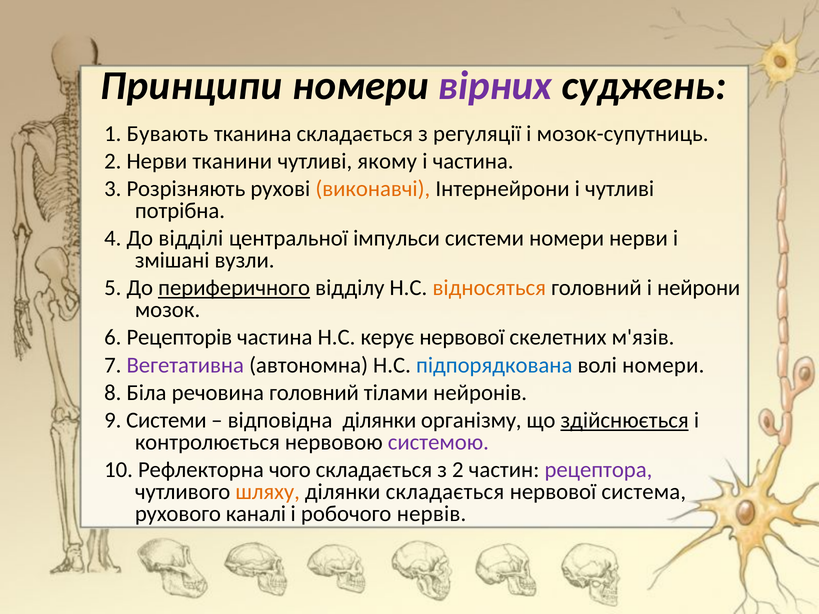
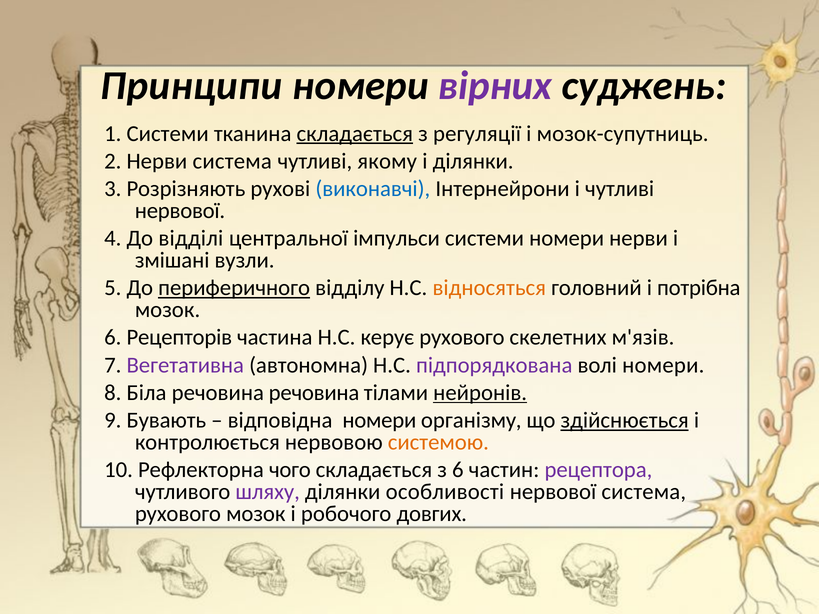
1 Бувають: Бувають -> Системи (168, 134)
складається underline: none -> present (355, 134)
Нерви тканини: тканини -> система (232, 161)
і частина: частина -> ділянки (473, 161)
виконавчі colour: orange -> blue (373, 189)
потрібна: потрібна -> нервової (180, 211)
нейрони: нейрони -> потрібна (699, 288)
керує нервової: нервової -> рухового (462, 338)
підпорядкована colour: blue -> purple (494, 365)
речовина головний: головний -> речовина (314, 393)
нейронів underline: none -> present (480, 393)
9 Системи: Системи -> Бувають (166, 421)
відповідна ділянки: ділянки -> номери (379, 421)
системою colour: purple -> orange (438, 442)
з 2: 2 -> 6 (458, 470)
шляху colour: orange -> purple (268, 492)
ділянки складається: складається -> особливості (445, 492)
рухового каналі: каналі -> мозок (256, 514)
нервів: нервів -> довгих (432, 514)
